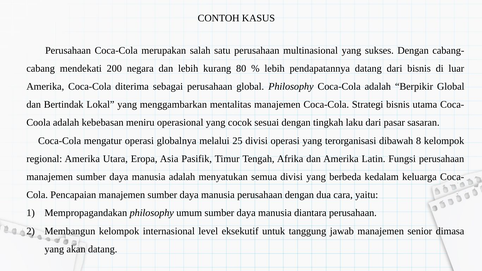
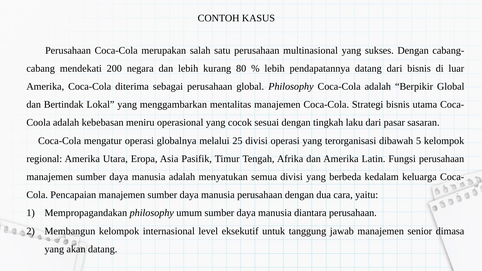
8: 8 -> 5 (419, 141)
